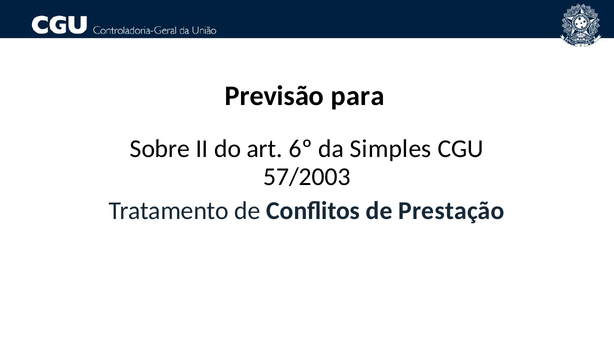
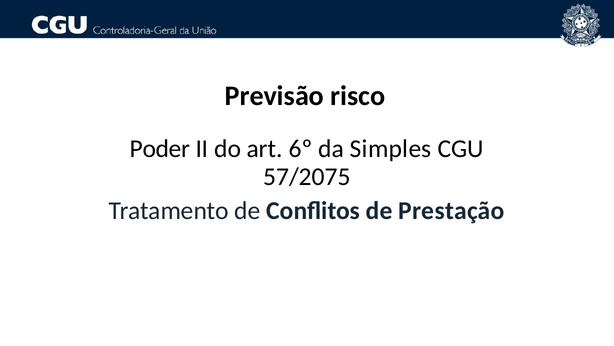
para: para -> risco (358, 96)
Sobre: Sobre -> Poder (160, 149)
57/2003: 57/2003 -> 57/2075 (307, 176)
